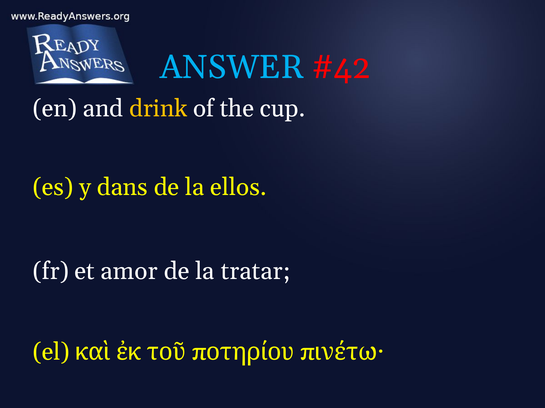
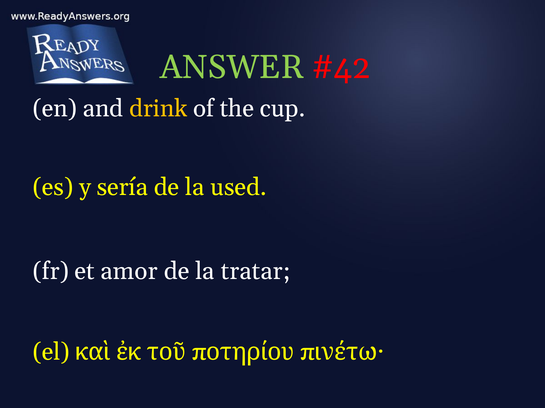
ANSWER colour: light blue -> light green (232, 67)
dans: dans -> sería (122, 188)
ellos: ellos -> used (238, 188)
